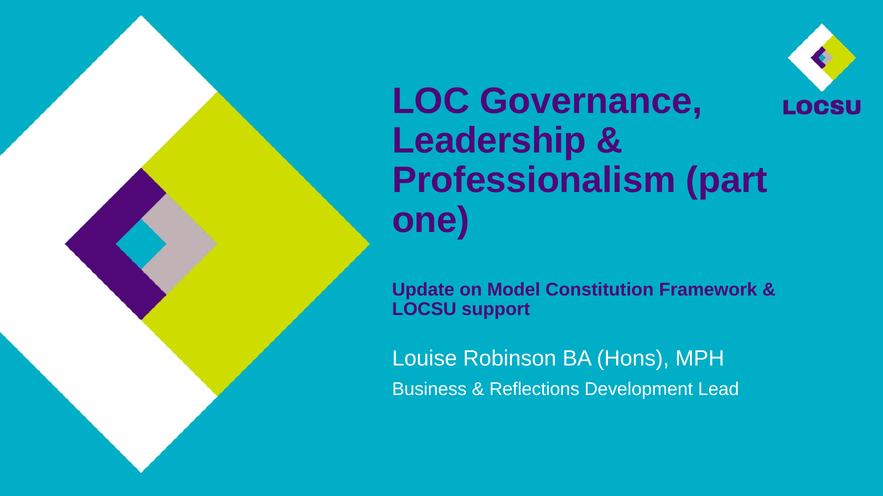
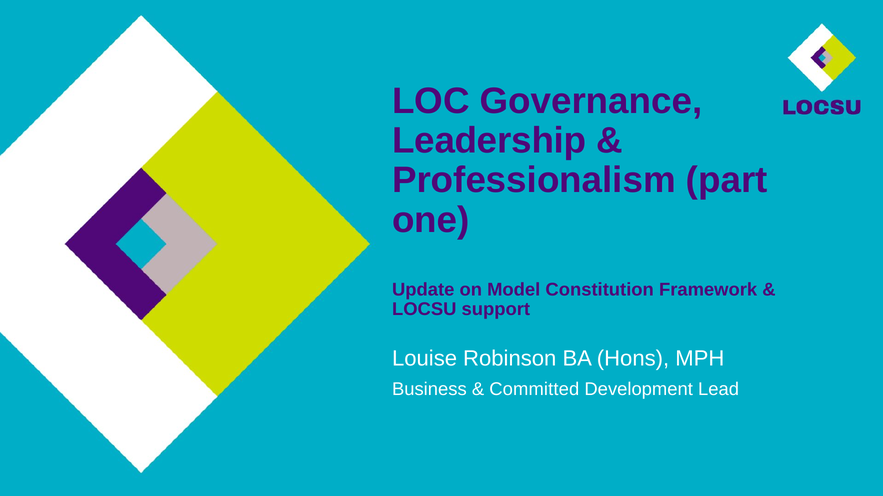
Reflections: Reflections -> Committed (534, 390)
